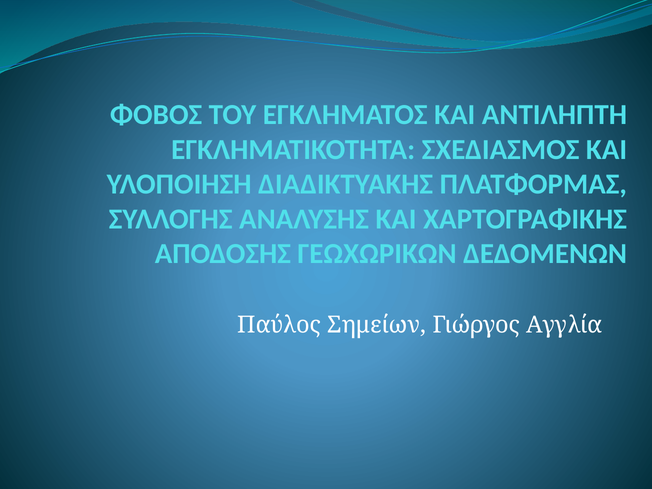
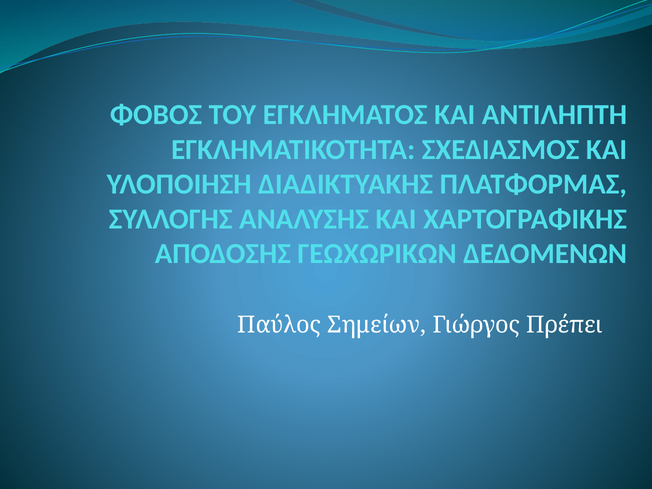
Αγγλία: Αγγλία -> Πρέπει (564, 325)
